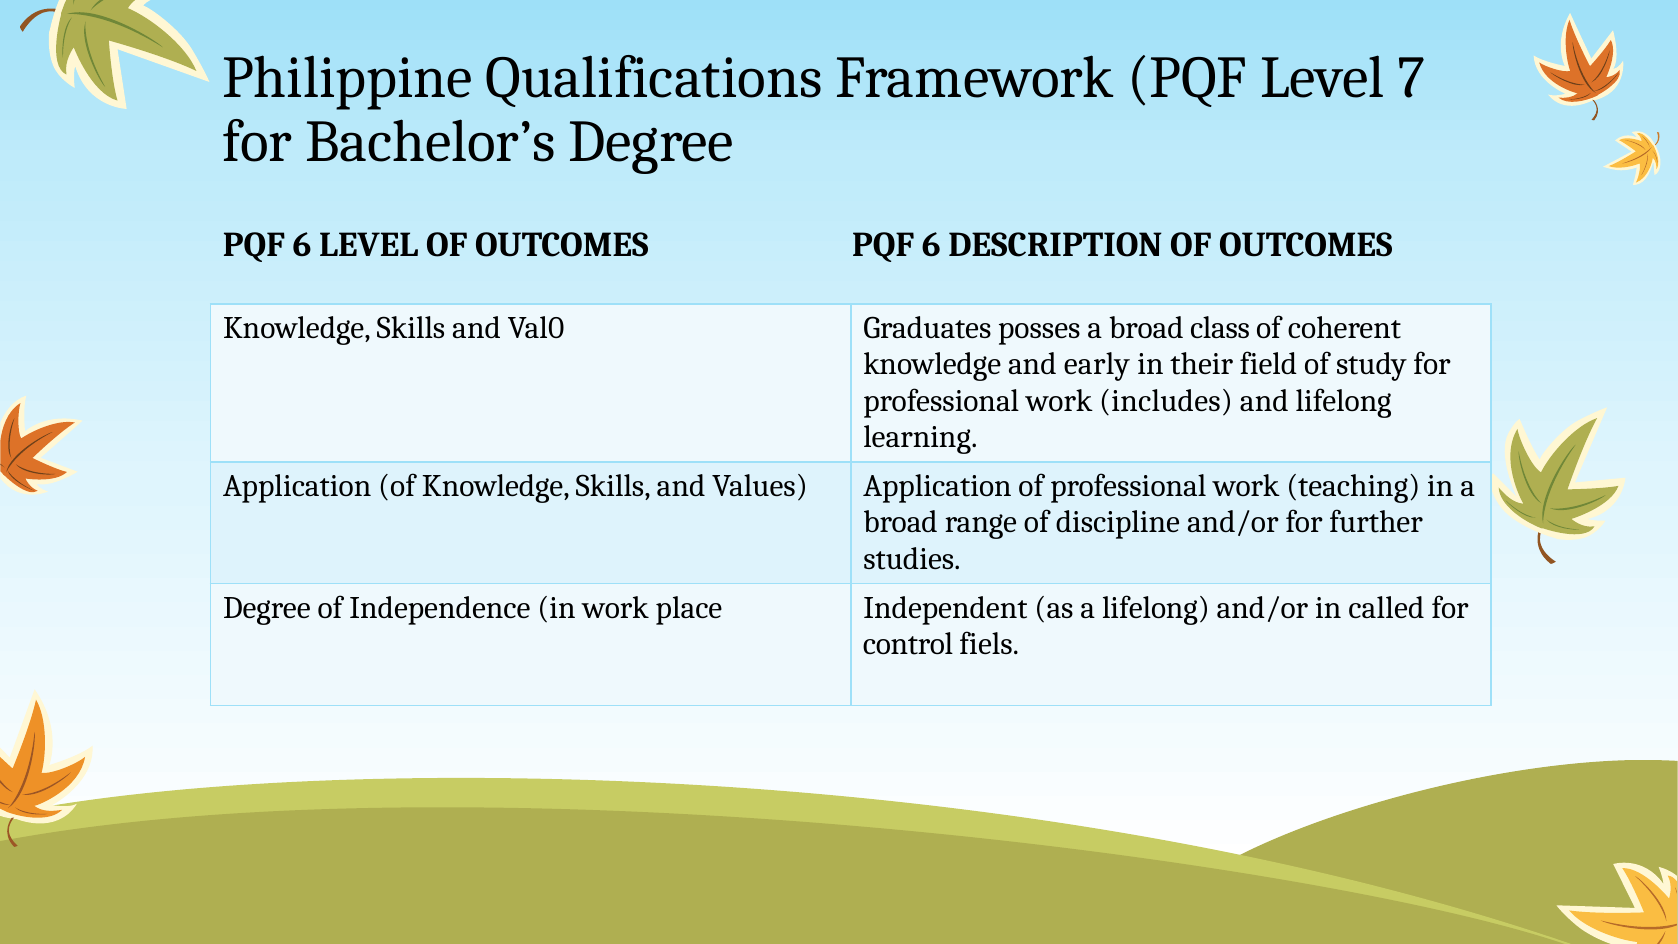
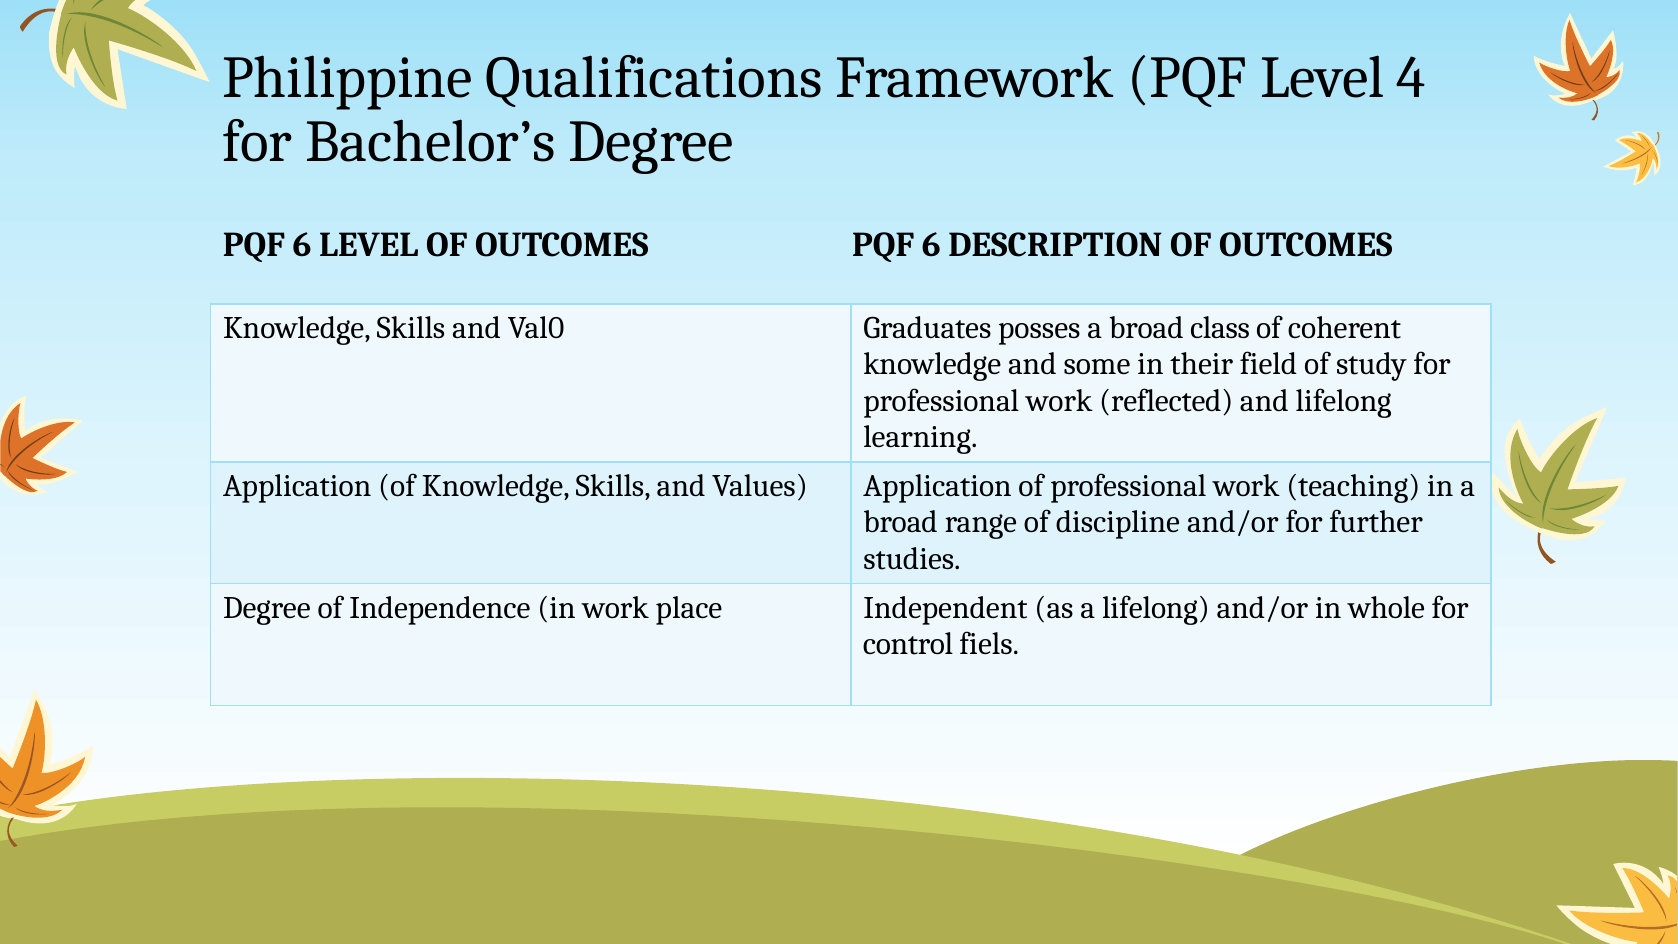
7: 7 -> 4 (1412, 78)
early: early -> some (1097, 364)
includes: includes -> reflected (1166, 401)
called: called -> whole (1387, 608)
